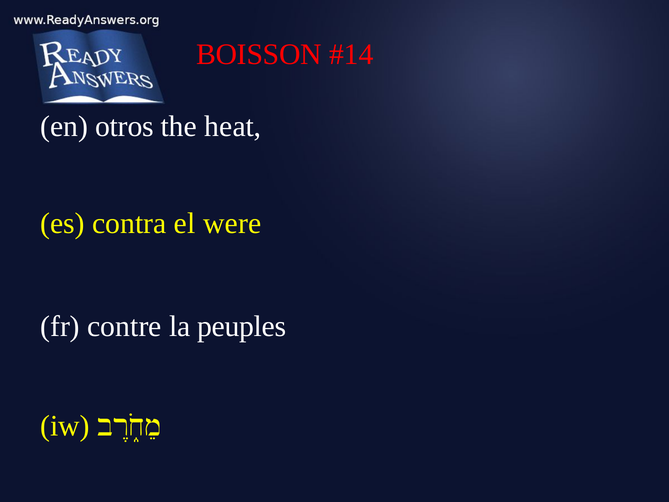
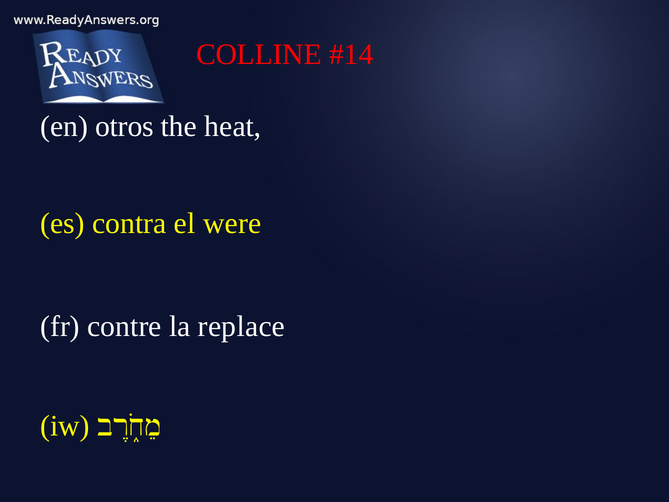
BOISSON: BOISSON -> COLLINE (259, 54)
peuples: peuples -> replace (241, 326)
